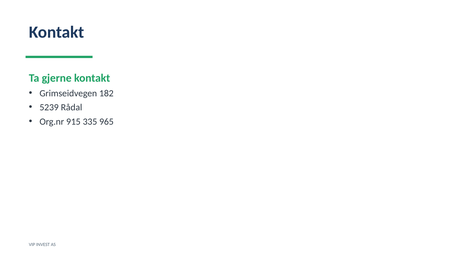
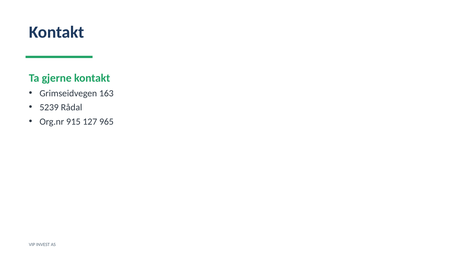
182: 182 -> 163 (106, 93)
335: 335 -> 127 (90, 122)
